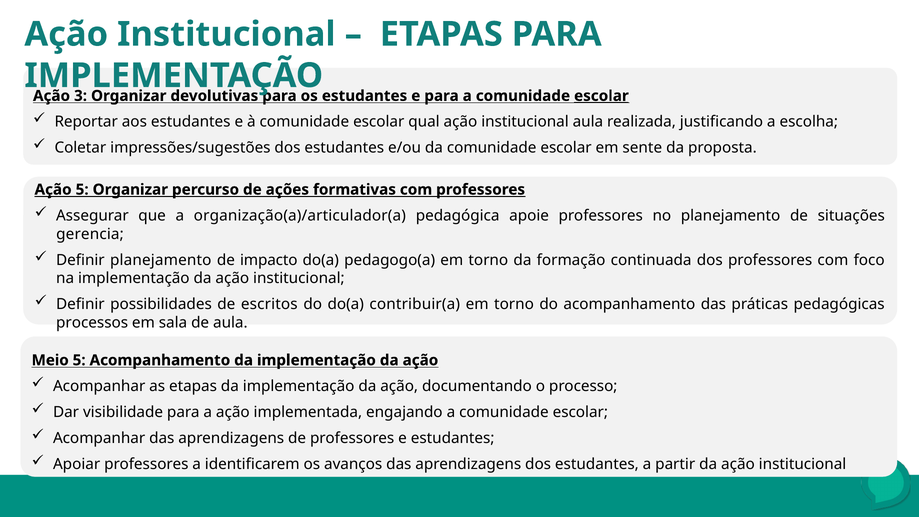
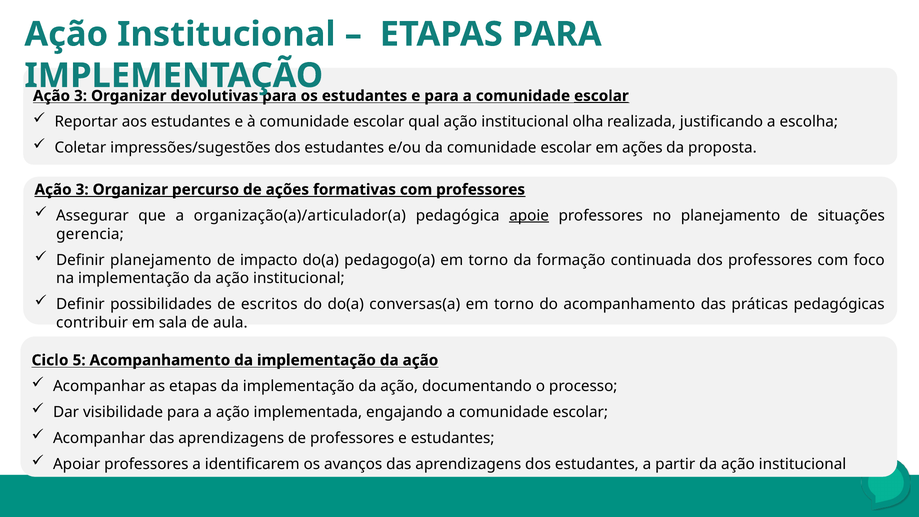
institucional aula: aula -> olha (588, 122)
em sente: sente -> ações (642, 148)
5: 5 -> 3 (82, 190)
apoie underline: none -> present (529, 216)
contribuir(a: contribuir(a -> conversas(a (415, 304)
processos: processos -> contribuir (92, 323)
Meio: Meio -> Ciclo (50, 360)
